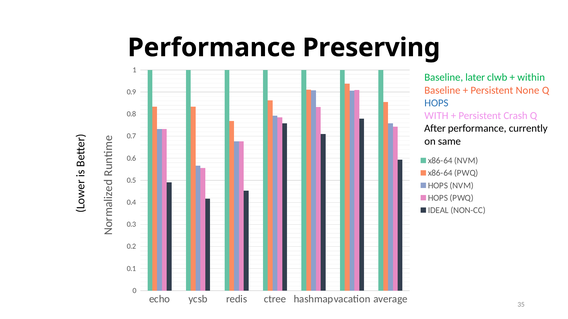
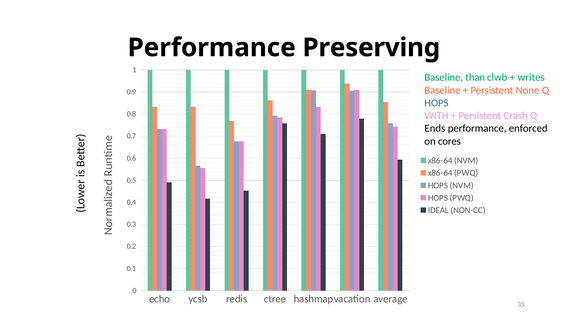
later: later -> than (475, 78)
within: within -> writes (531, 78)
After: After -> Ends (435, 129)
currently: currently -> enforced (528, 129)
same: same -> cores (449, 141)
